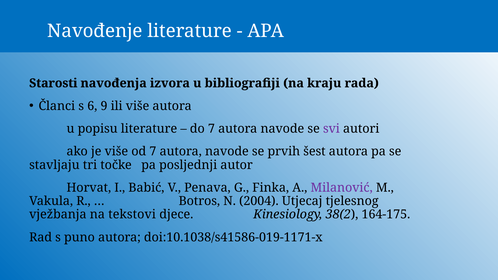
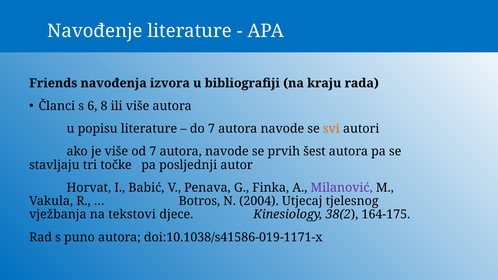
Starosti: Starosti -> Friends (53, 83)
9: 9 -> 8 (104, 106)
svi colour: purple -> orange (331, 129)
